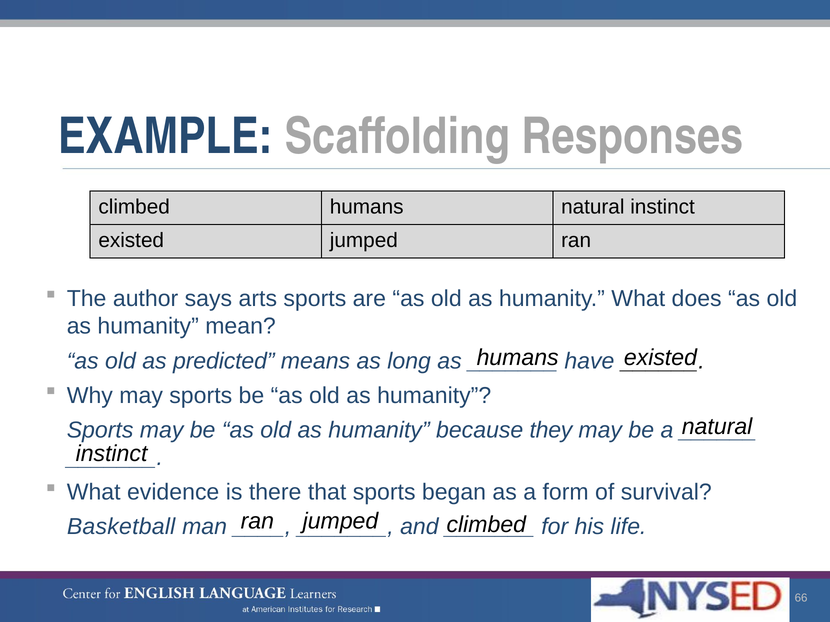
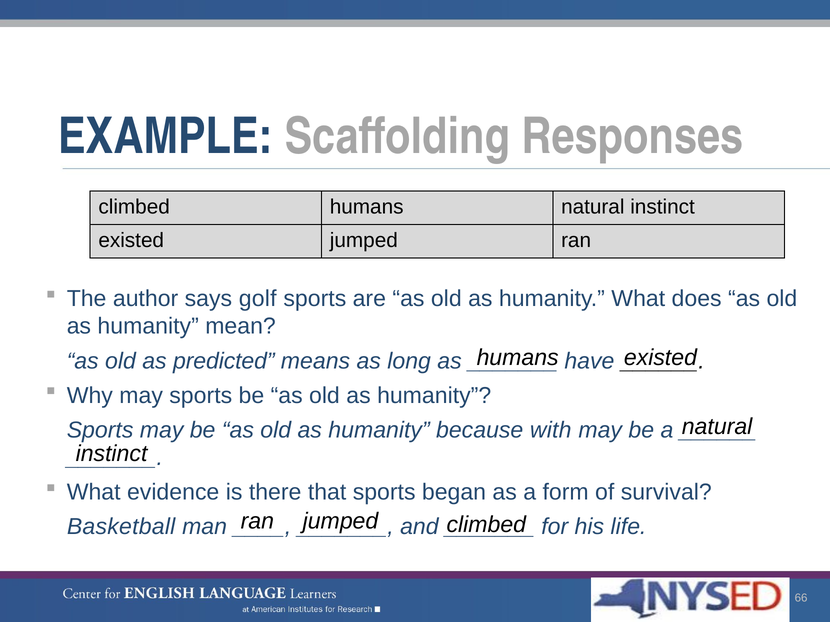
arts: arts -> golf (258, 299)
they: they -> with (551, 430)
